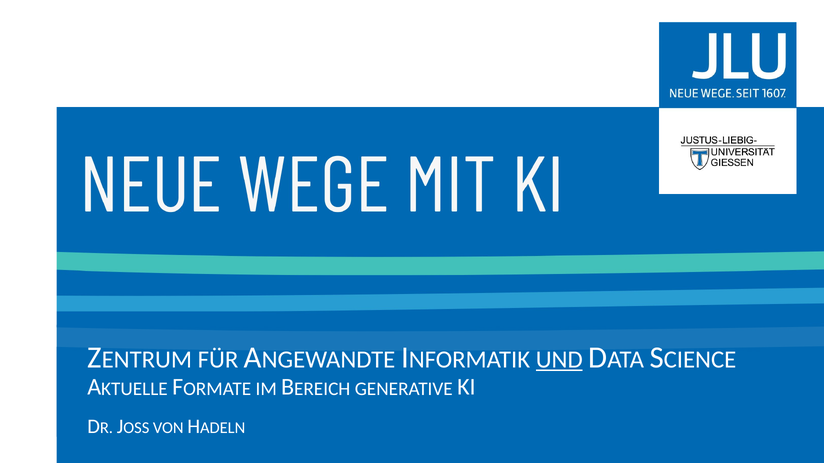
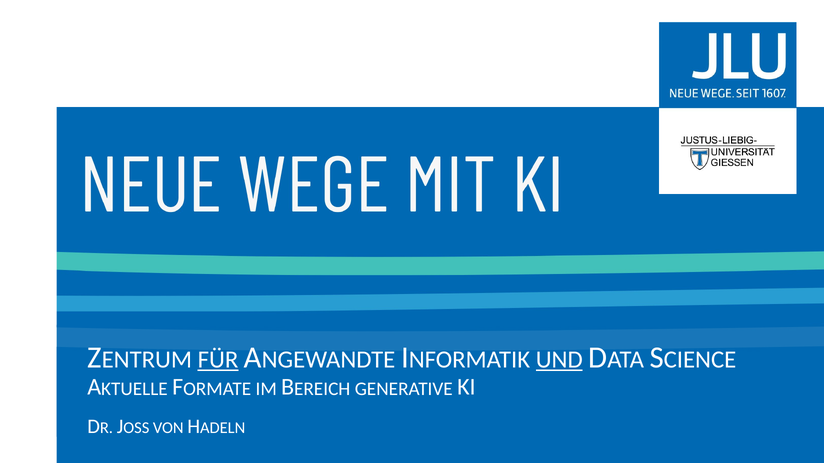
FÜR underline: none -> present (218, 360)
